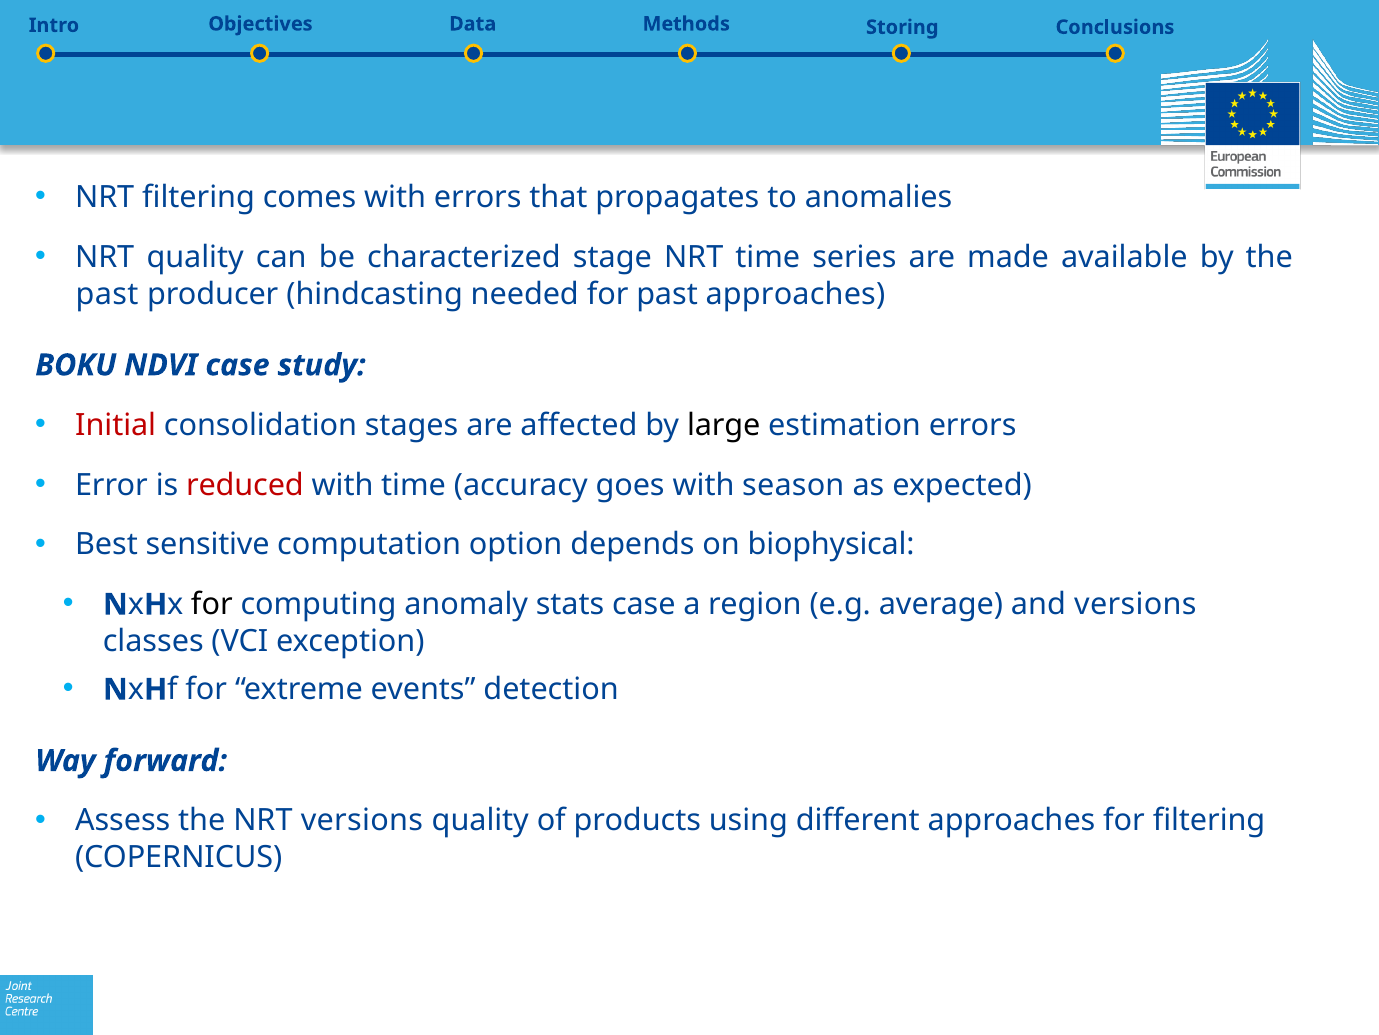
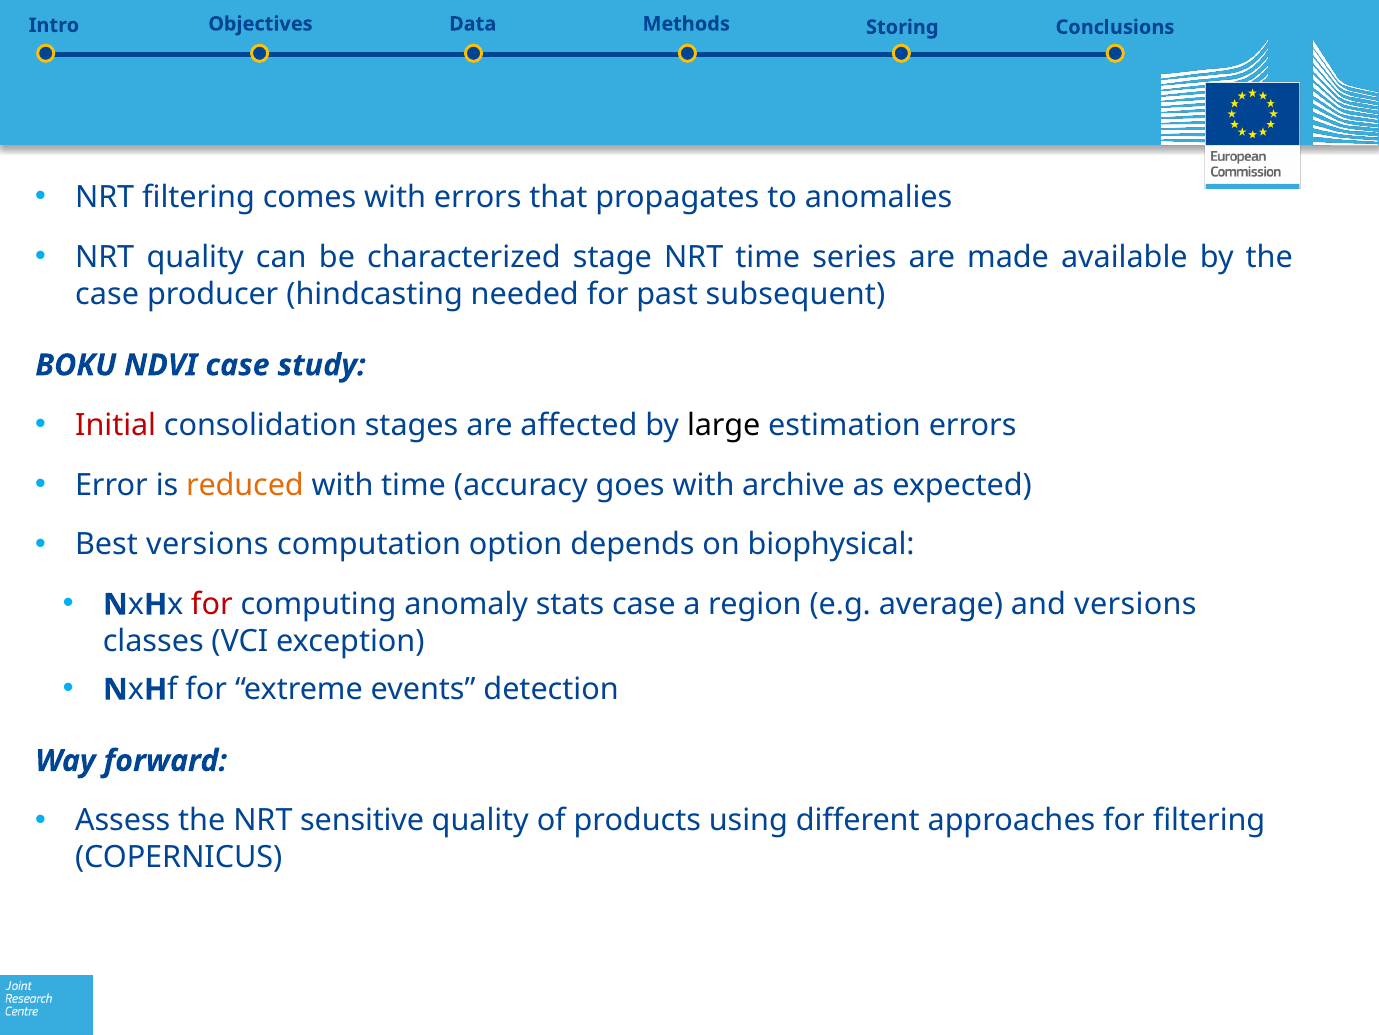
past: past -> case (107, 294)
past approaches: approaches -> subsequent (795, 294)
reduced colour: red -> orange (245, 485)
season: season -> archive (794, 485)
Best sensitive: sensitive -> versions (207, 544)
for colour: black -> red (212, 604)
NRT versions: versions -> sensitive (362, 820)
